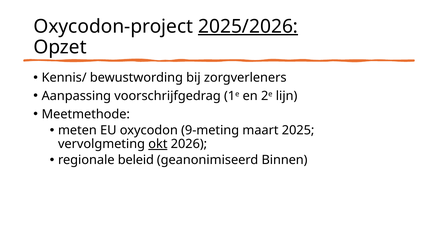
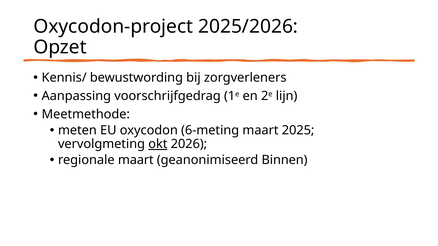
2025/2026 underline: present -> none (248, 26)
9-meting: 9-meting -> 6-meting (210, 130)
regionale beleid: beleid -> maart (136, 160)
